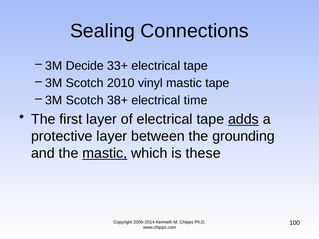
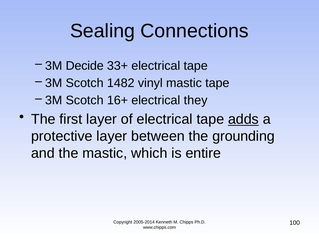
2010: 2010 -> 1482 (121, 83)
38+: 38+ -> 16+ (117, 100)
time: time -> they (196, 100)
mastic underline: present -> none (105, 153)
these: these -> entire (203, 153)
